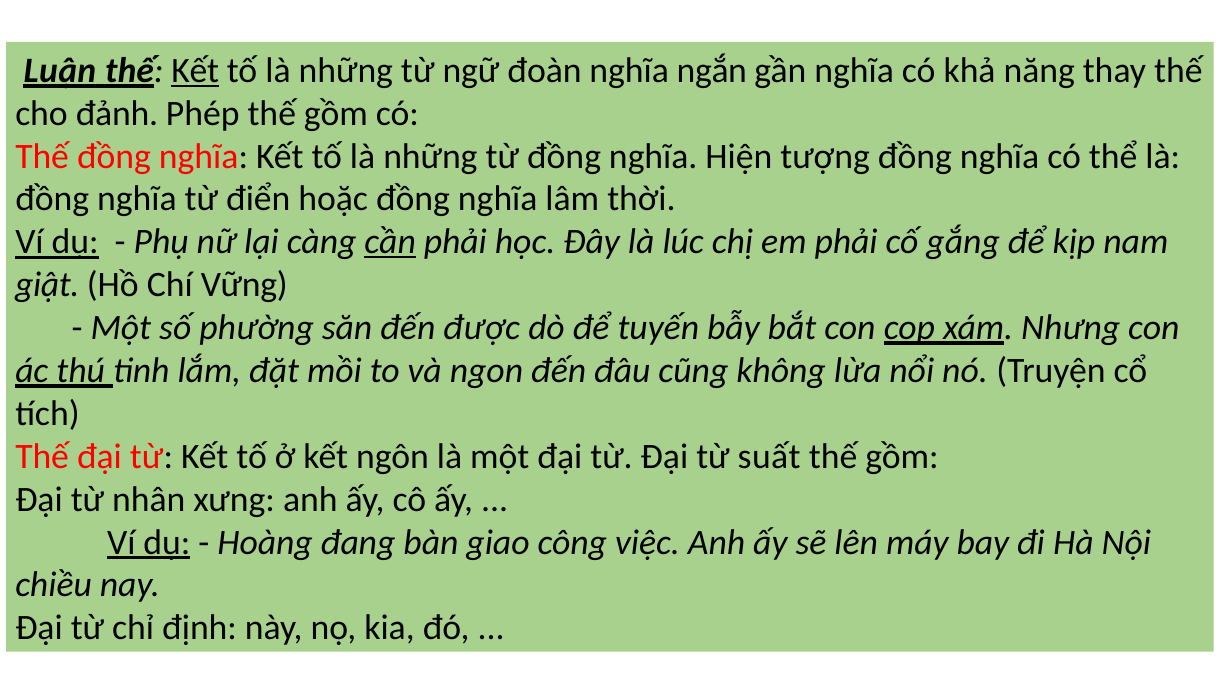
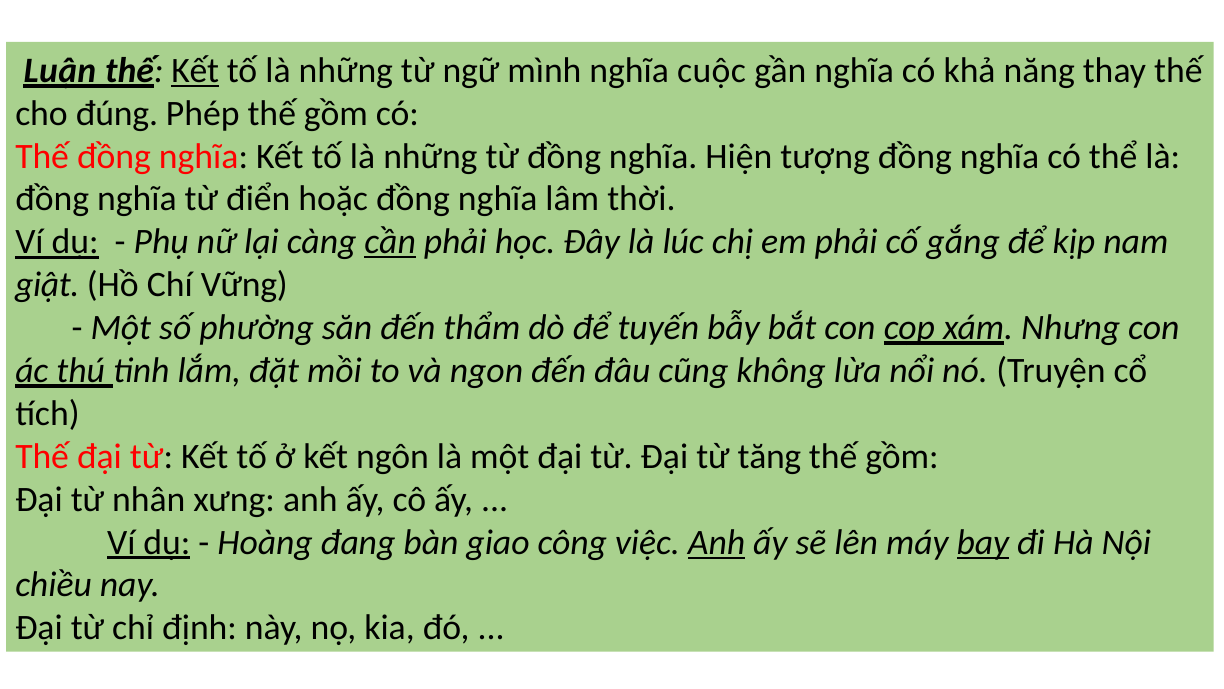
đoàn: đoàn -> mình (544, 70)
ngắn: ngắn -> cuộc (711, 70)
đảnh: đảnh -> đúng (117, 113)
được: được -> thẩm (482, 328)
suất: suất -> tăng (769, 456)
Anh underline: none -> present (717, 542)
bay underline: none -> present (983, 542)
